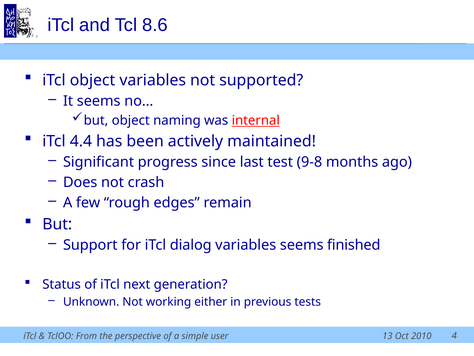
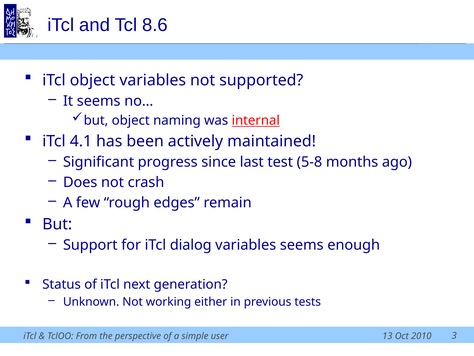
4.4: 4.4 -> 4.1 (81, 141)
9-8: 9-8 -> 5-8 (309, 162)
finished: finished -> enough (354, 245)
4: 4 -> 3 (454, 335)
